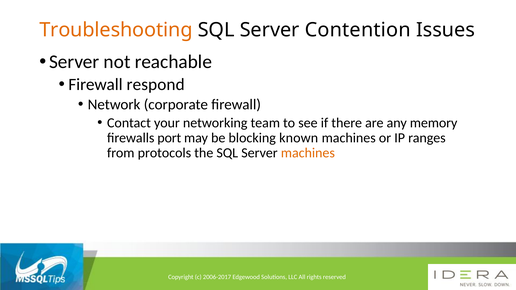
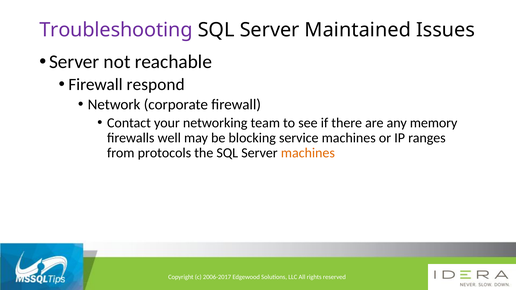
Troubleshooting colour: orange -> purple (116, 30)
Contention: Contention -> Maintained (358, 30)
port: port -> well (169, 138)
known: known -> service (299, 138)
